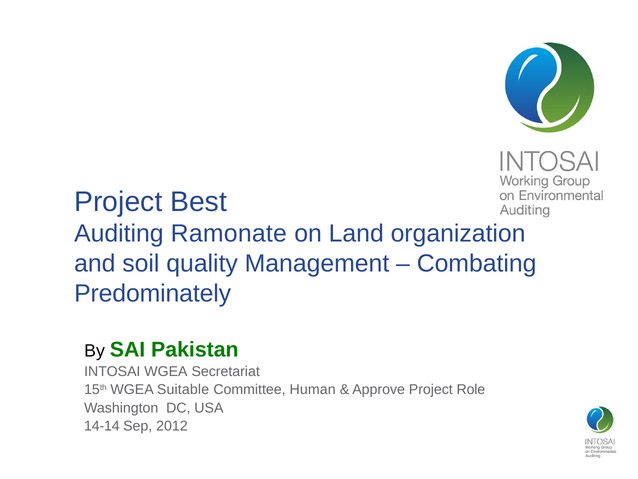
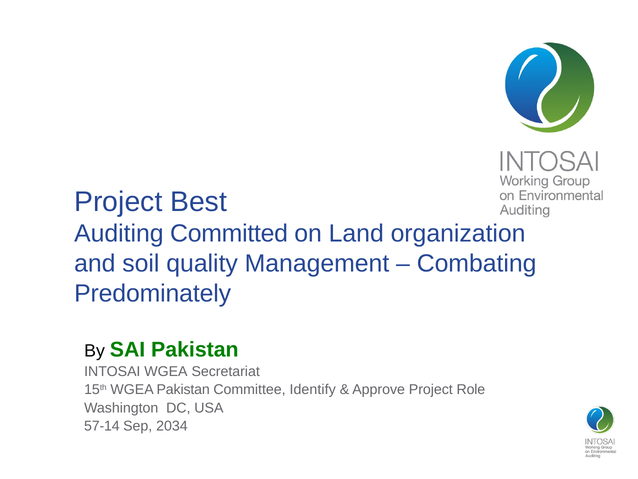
Ramonate: Ramonate -> Committed (229, 234)
WGEA Suitable: Suitable -> Pakistan (183, 389)
Human: Human -> Identify (313, 389)
14-14: 14-14 -> 57-14 (102, 426)
2012: 2012 -> 2034 (172, 426)
